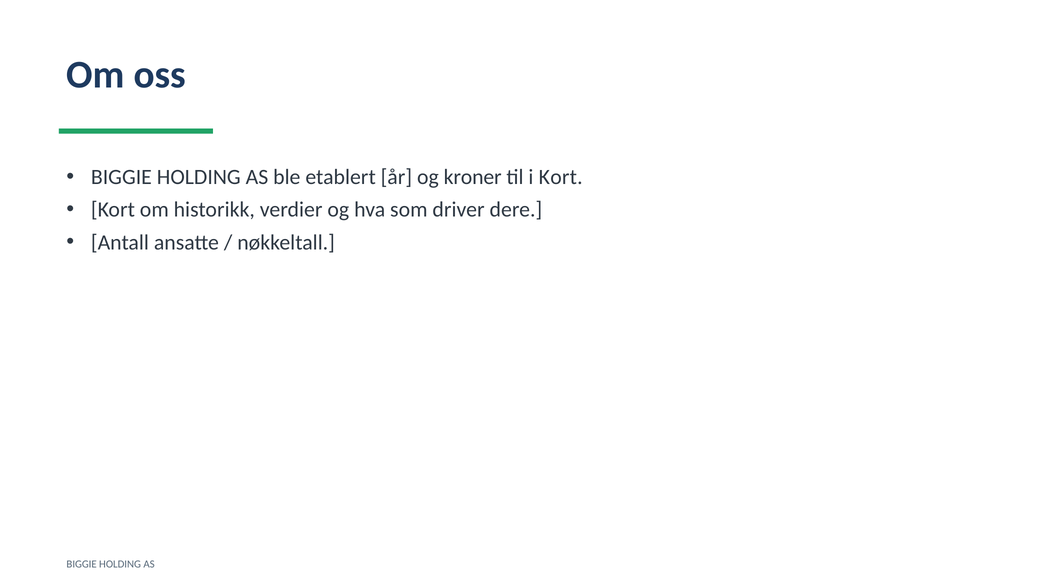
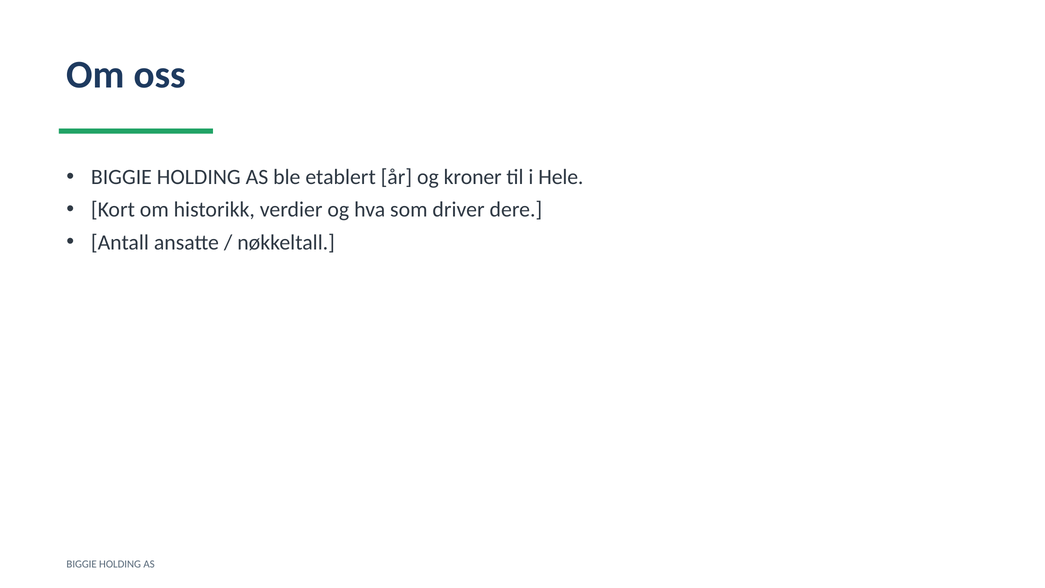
i Kort: Kort -> Hele (561, 177)
